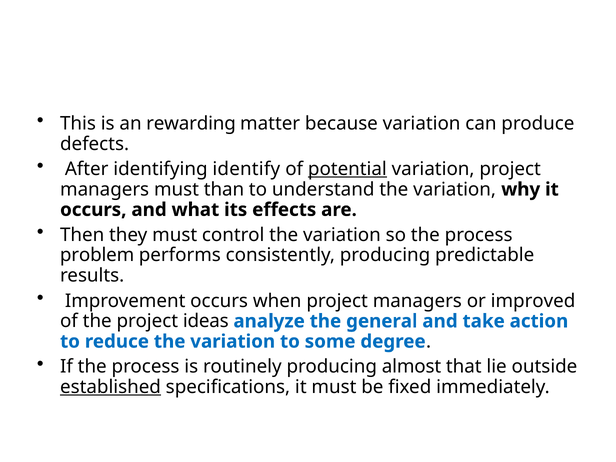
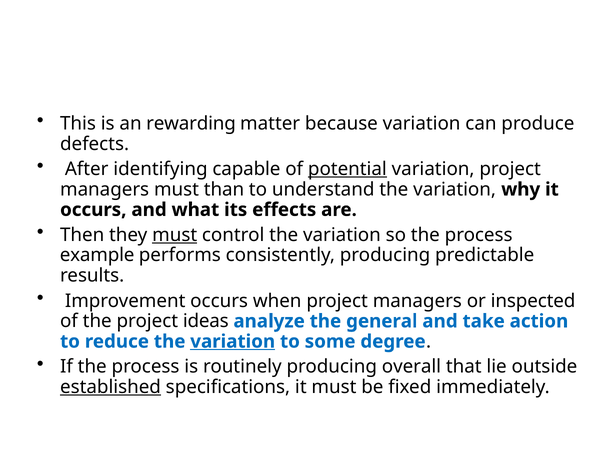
identify: identify -> capable (246, 169)
must underline: none -> present (175, 235)
problem: problem -> example (97, 255)
improved: improved -> inspected (533, 301)
variation underline: none -> present (233, 341)
almost: almost -> overall (411, 367)
